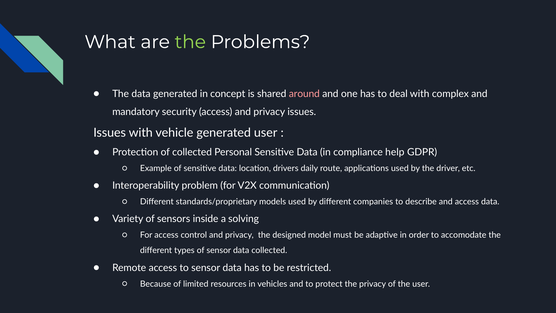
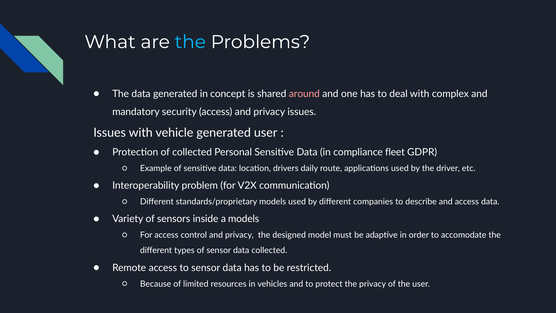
the colour: light green -> light blue (190, 42)
help: help -> fleet (395, 152)
a solving: solving -> models (244, 219)
